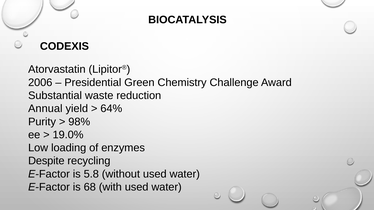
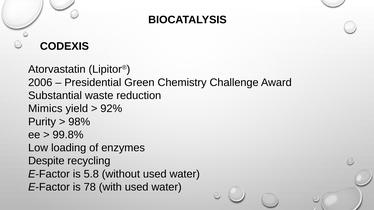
Annual: Annual -> Mimics (45, 109)
64%: 64% -> 92% (111, 109)
19.0%: 19.0% -> 99.8% (68, 135)
68: 68 -> 78 (90, 187)
